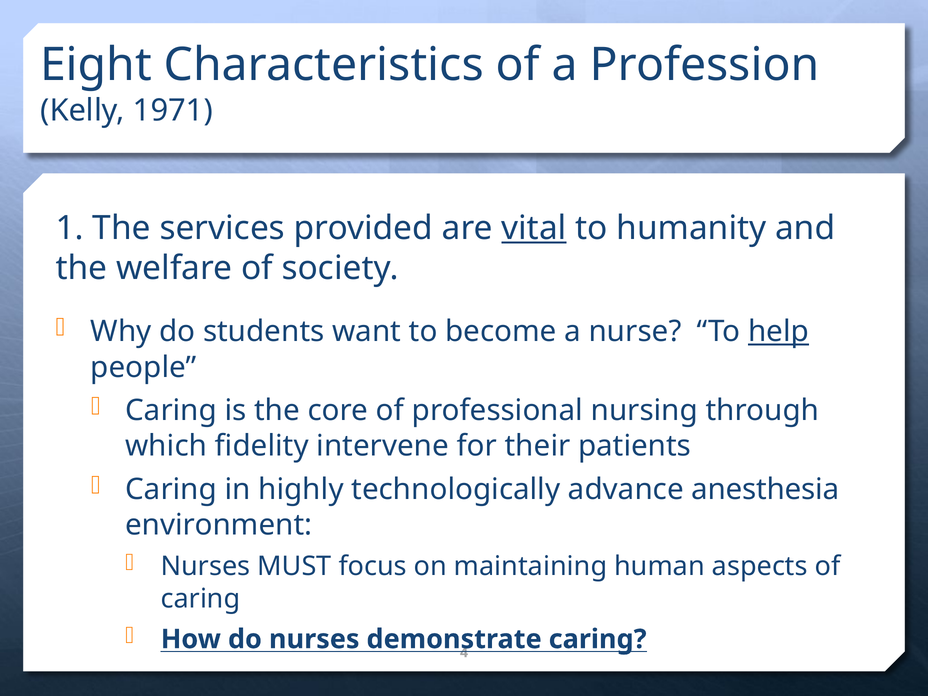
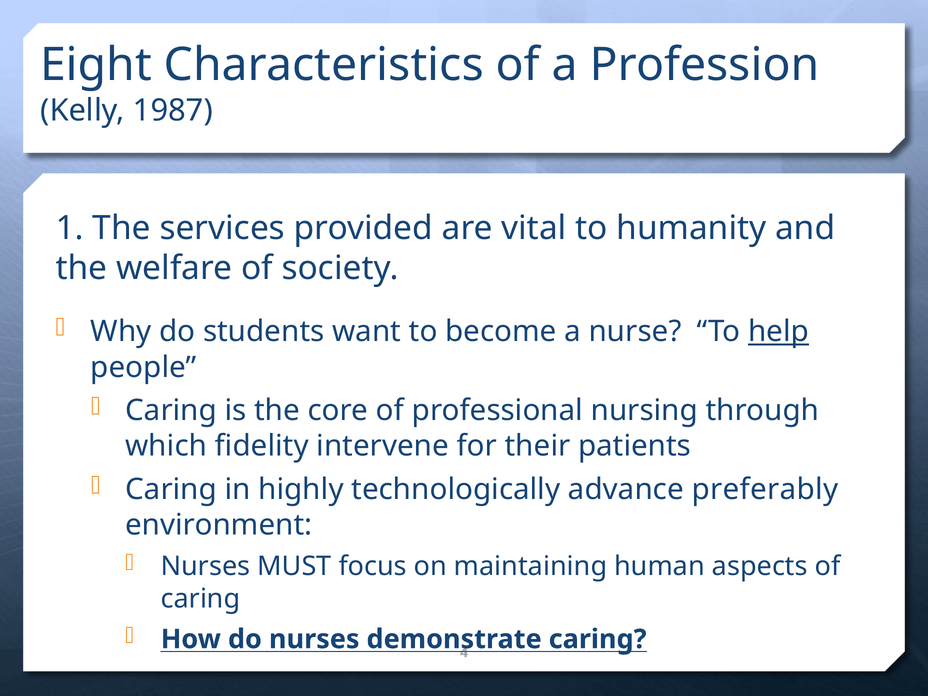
1971: 1971 -> 1987 (173, 110)
vital underline: present -> none (534, 228)
anesthesia: anesthesia -> preferably (765, 489)
